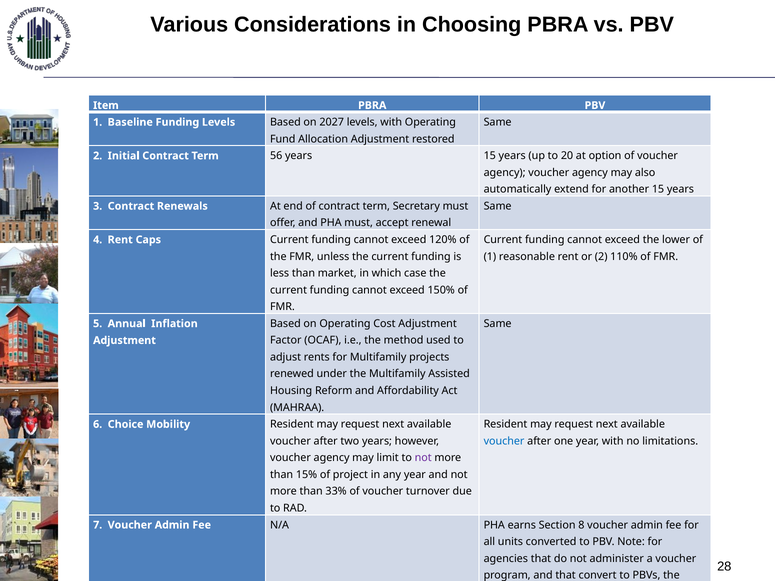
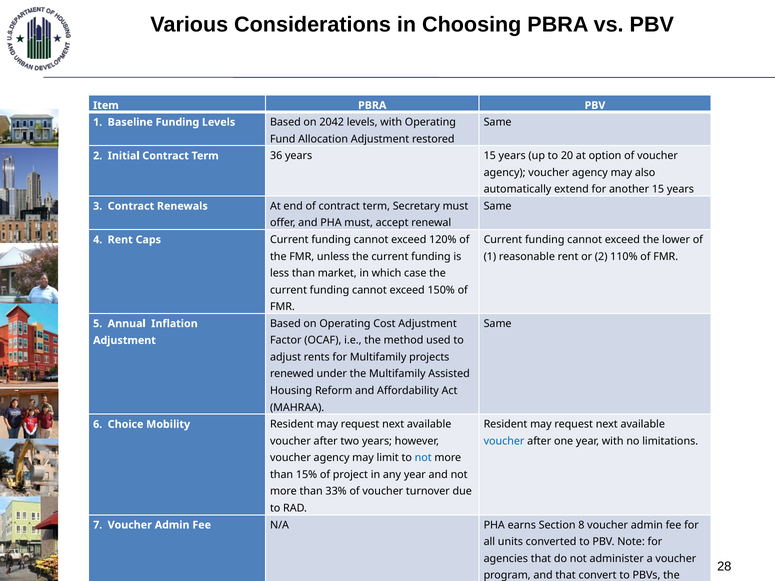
2027: 2027 -> 2042 (332, 122)
56: 56 -> 36 (276, 156)
not colour: purple -> blue (423, 458)
